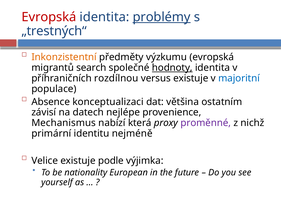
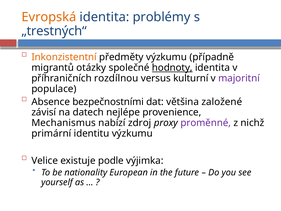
Evropská colour: red -> orange (49, 17)
problémy underline: present -> none (162, 17)
výzkumu evropská: evropská -> případně (212, 57)
search: search -> otázky (91, 68)
versus existuje: existuje -> kulturní (191, 78)
majoritní colour: blue -> purple (239, 78)
konceptualizaci: konceptualizaci -> bezpečnostními (108, 102)
ostatním: ostatním -> založené (222, 102)
která: která -> zdroj (140, 123)
identitu nejméně: nejméně -> výzkumu (132, 133)
